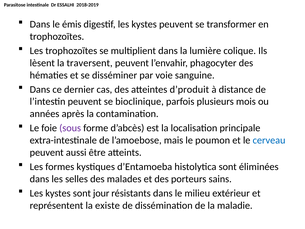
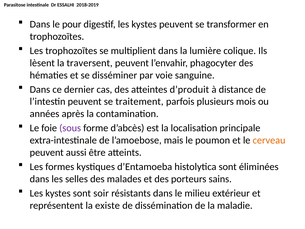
émis: émis -> pour (72, 24)
bioclinique: bioclinique -> traitement (139, 101)
cerveau colour: blue -> orange (269, 140)
jour: jour -> soir (101, 193)
